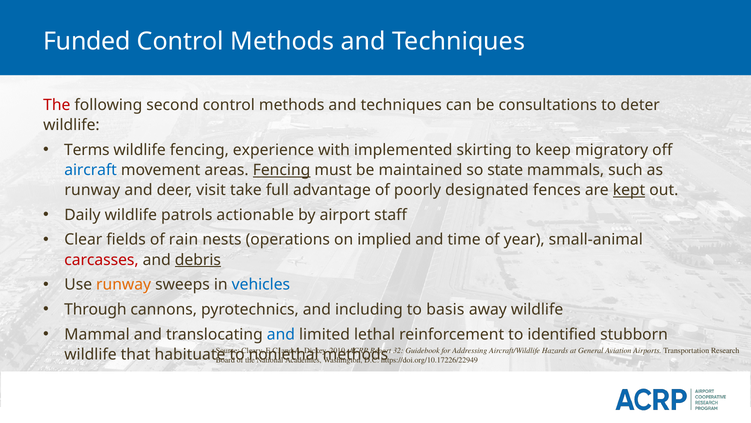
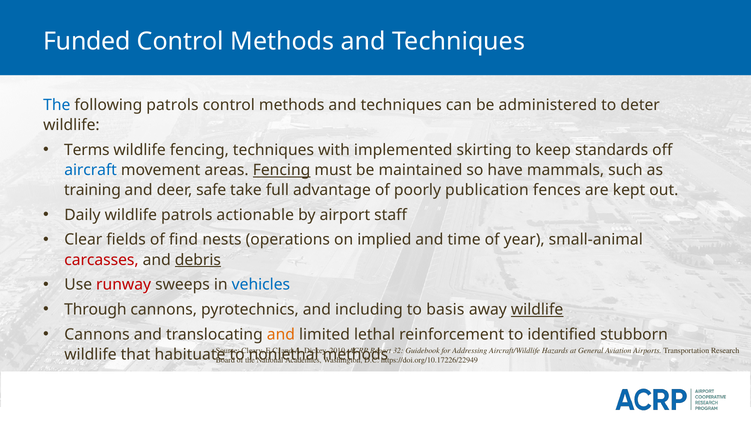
The colour: red -> blue (57, 105)
following second: second -> patrols (172, 105)
consultations: consultations -> administered (548, 105)
fencing experience: experience -> techniques (273, 150)
migratory: migratory -> standards (612, 150)
state: state -> have (505, 170)
runway: runway -> training (92, 190)
visit: visit -> safe (211, 190)
designated: designated -> publication (487, 190)
kept underline: present -> none (629, 190)
rain: rain -> find (184, 239)
runway colour: orange -> red (124, 284)
wildlife underline: none -> present (537, 309)
Mammal: Mammal -> Cannons (97, 334)
and colour: blue -> orange (281, 334)
